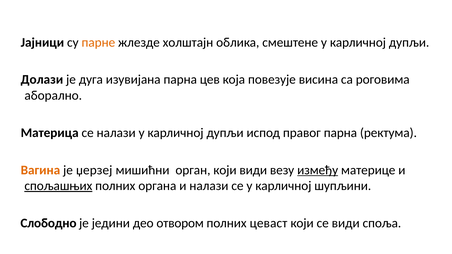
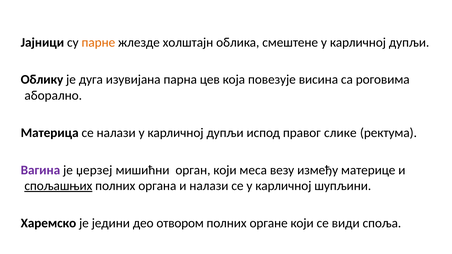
Долази: Долази -> Облику (42, 80)
правог парна: парна -> слике (340, 133)
Вагина colour: orange -> purple (40, 170)
који види: види -> меса (253, 170)
између underline: present -> none (318, 170)
Слободно: Слободно -> Харемско (48, 223)
цеваст: цеваст -> органе (269, 223)
